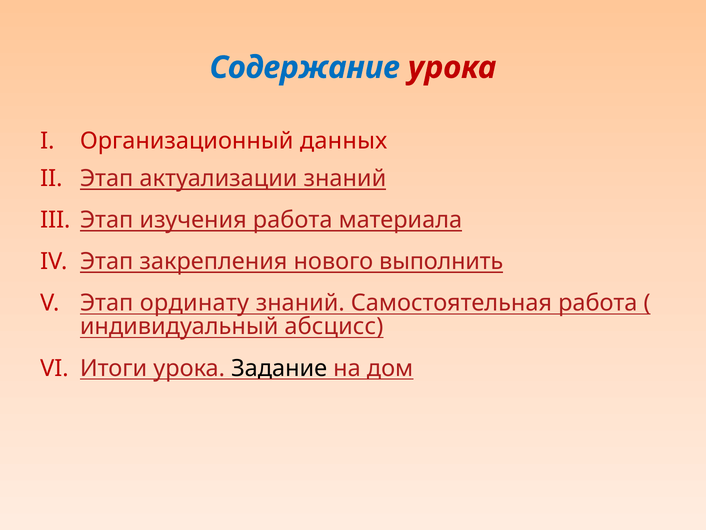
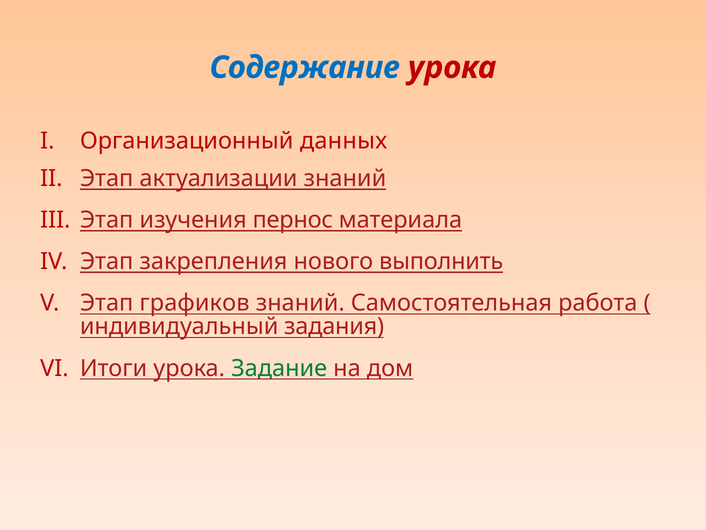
изучения работа: работа -> пернос (293, 220)
ординату: ординату -> графиков (195, 303)
абсцисс: абсцисс -> задания (334, 326)
Задание colour: black -> green (279, 368)
